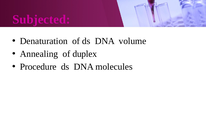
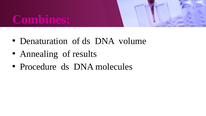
Subjected: Subjected -> Combines (41, 19)
duplex: duplex -> results (85, 54)
